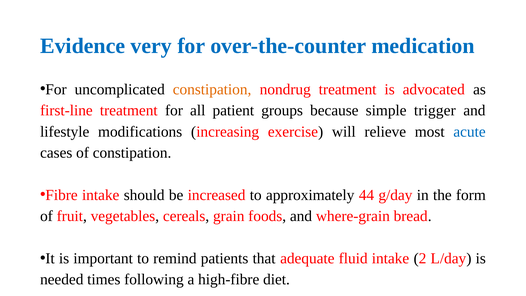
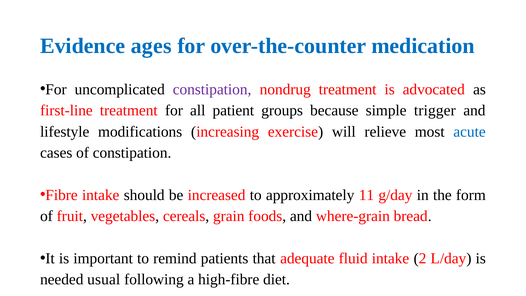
very: very -> ages (151, 46)
constipation colour: orange -> purple (212, 89)
44: 44 -> 11 (366, 195)
times: times -> usual (104, 279)
